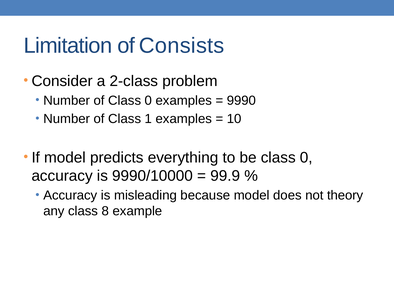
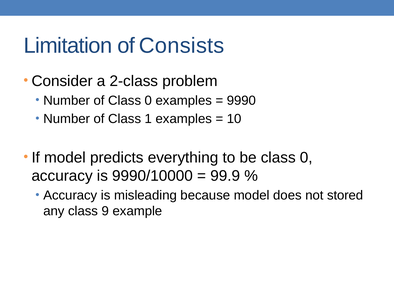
theory: theory -> stored (345, 196)
8: 8 -> 9 (105, 212)
